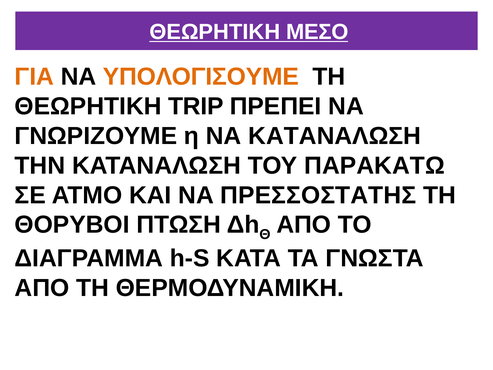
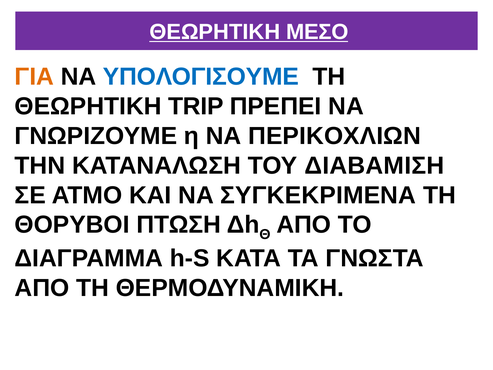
ΥΠΟΛΟΓΙΣΟΥΜΕ colour: orange -> blue (201, 77)
ΝΑ ΚΑΤΑΝΑΛΩΣΗ: ΚΑΤΑΝΑΛΩΣΗ -> ΠΕΡΙΚΟΧΛΙΩΝ (335, 136)
ΠΑΡΑΚΑΤΩ: ΠΑΡΑΚΑΤΩ -> ΔΙΑΒΑΜΙΣΗ (374, 166)
ΠΡΕΣΣΟΣΤΑΤΗΣ: ΠΡΕΣΣΟΣΤΑΤΗΣ -> ΣΥΓΚΕΚΡΙΜΕΝΑ (318, 195)
